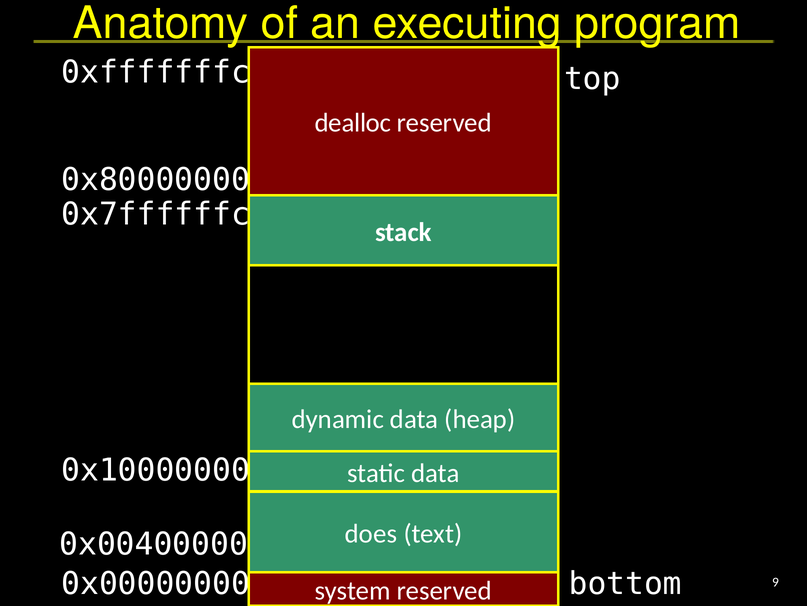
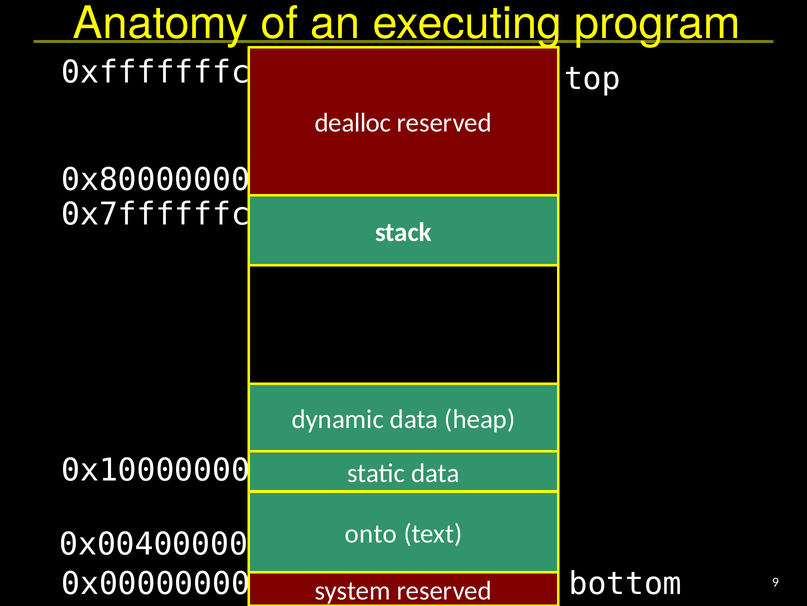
does: does -> onto (371, 533)
